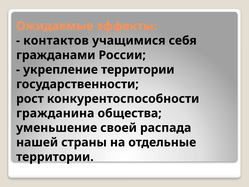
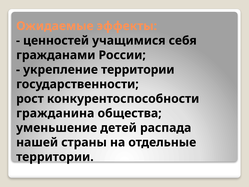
контактов: контактов -> ценностей (56, 41)
своей: своей -> детей (119, 128)
